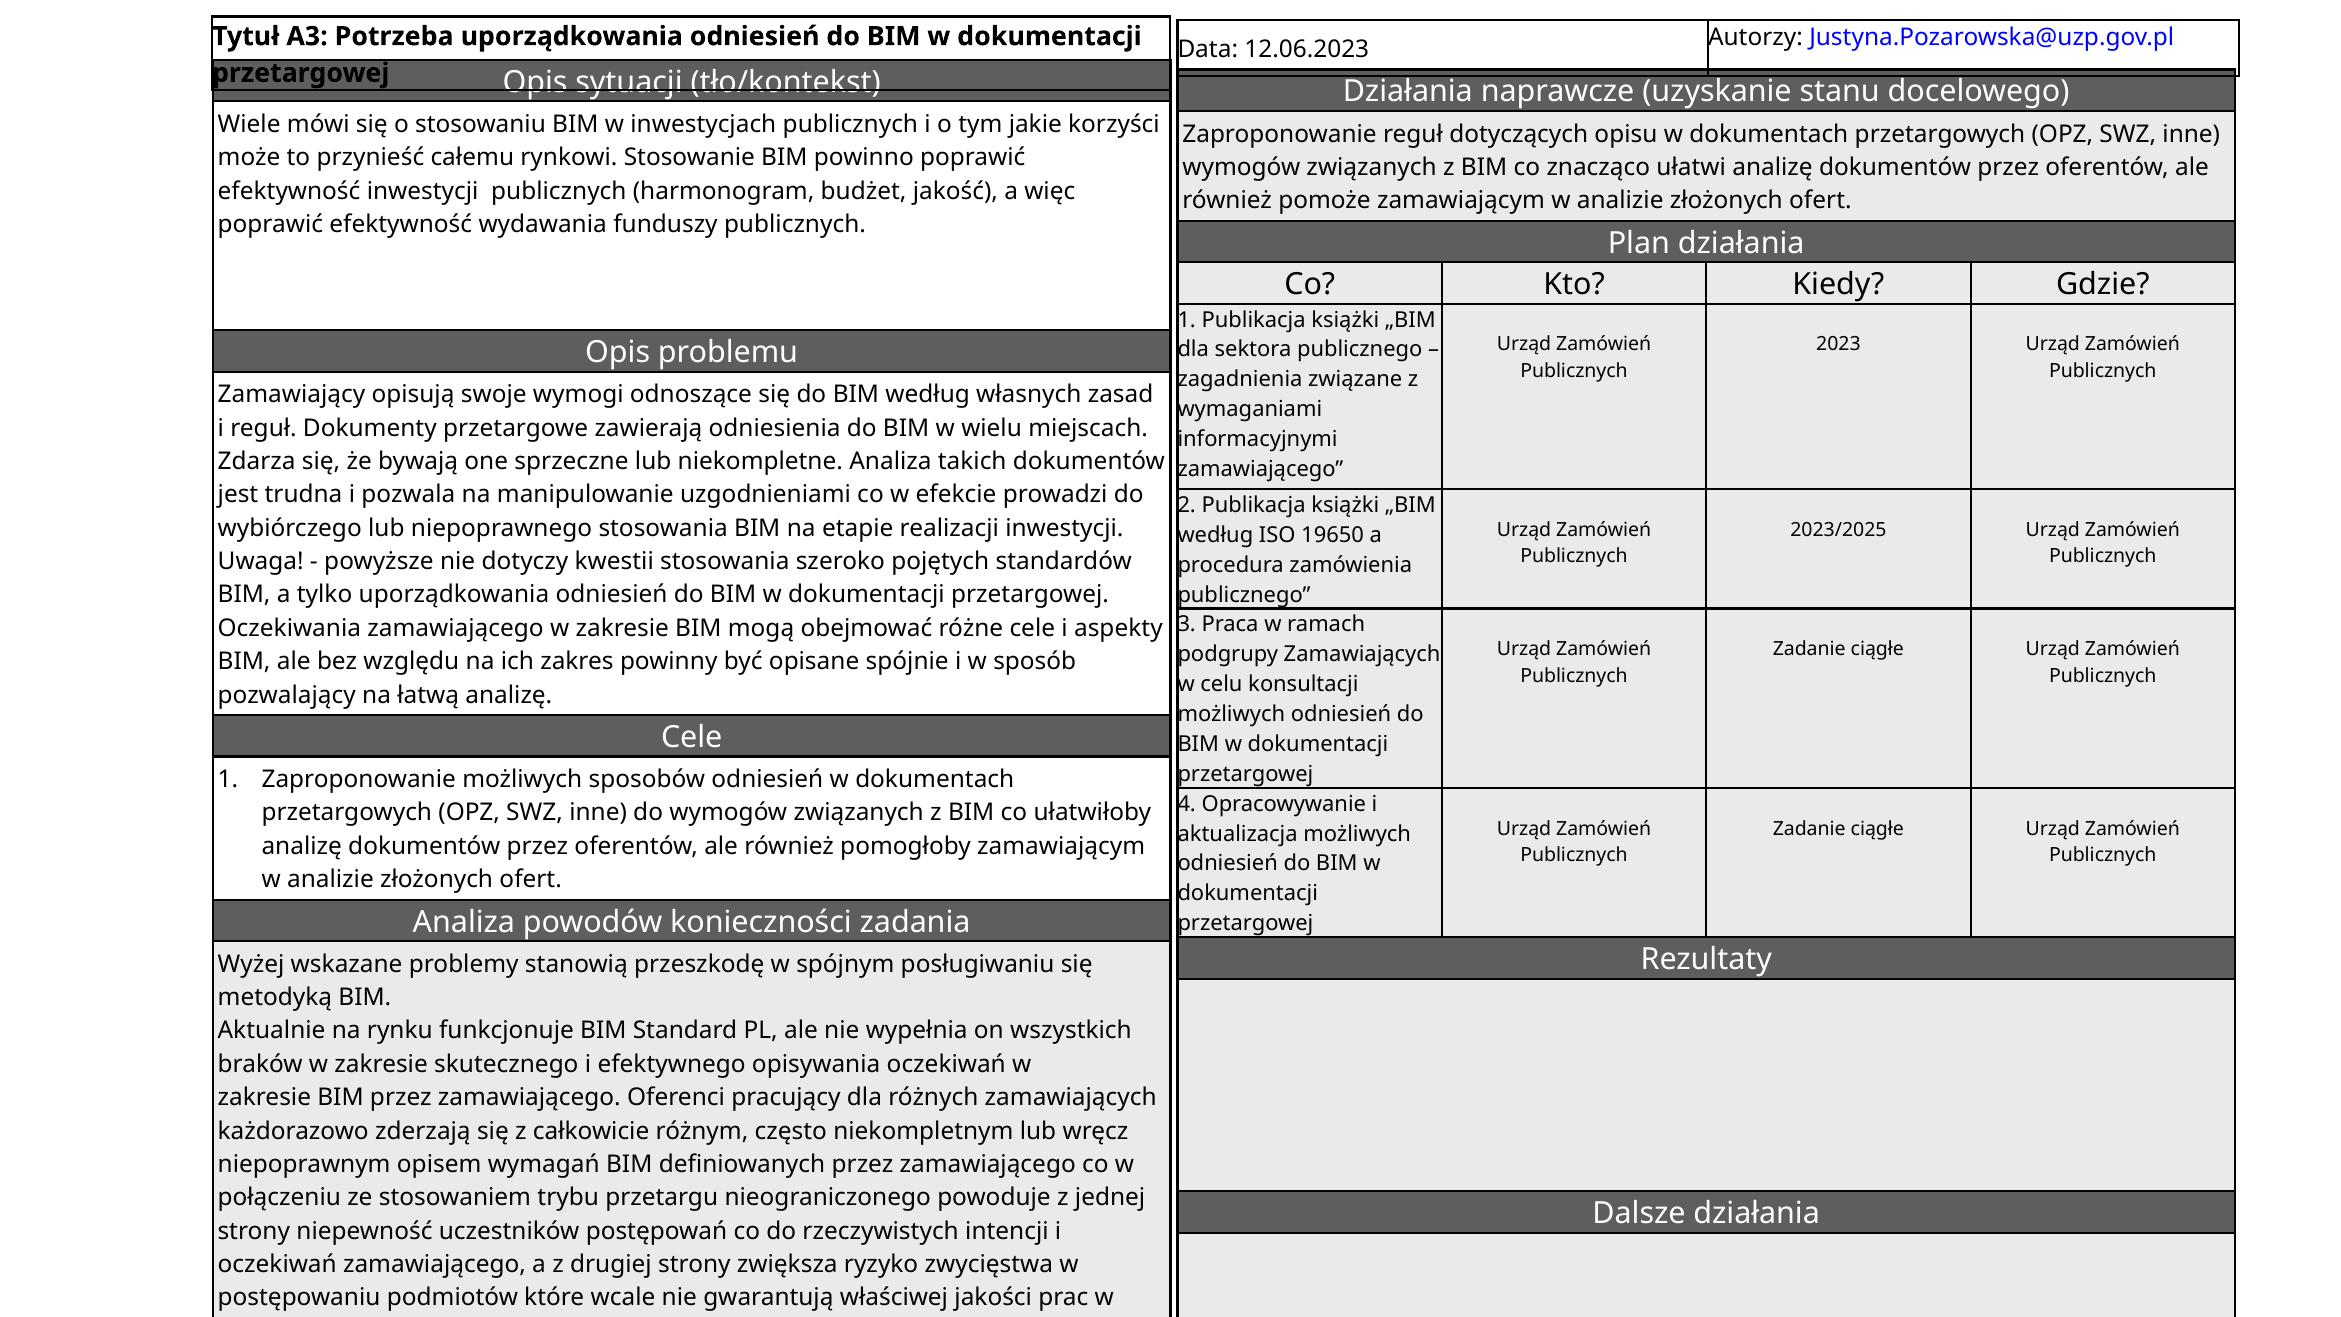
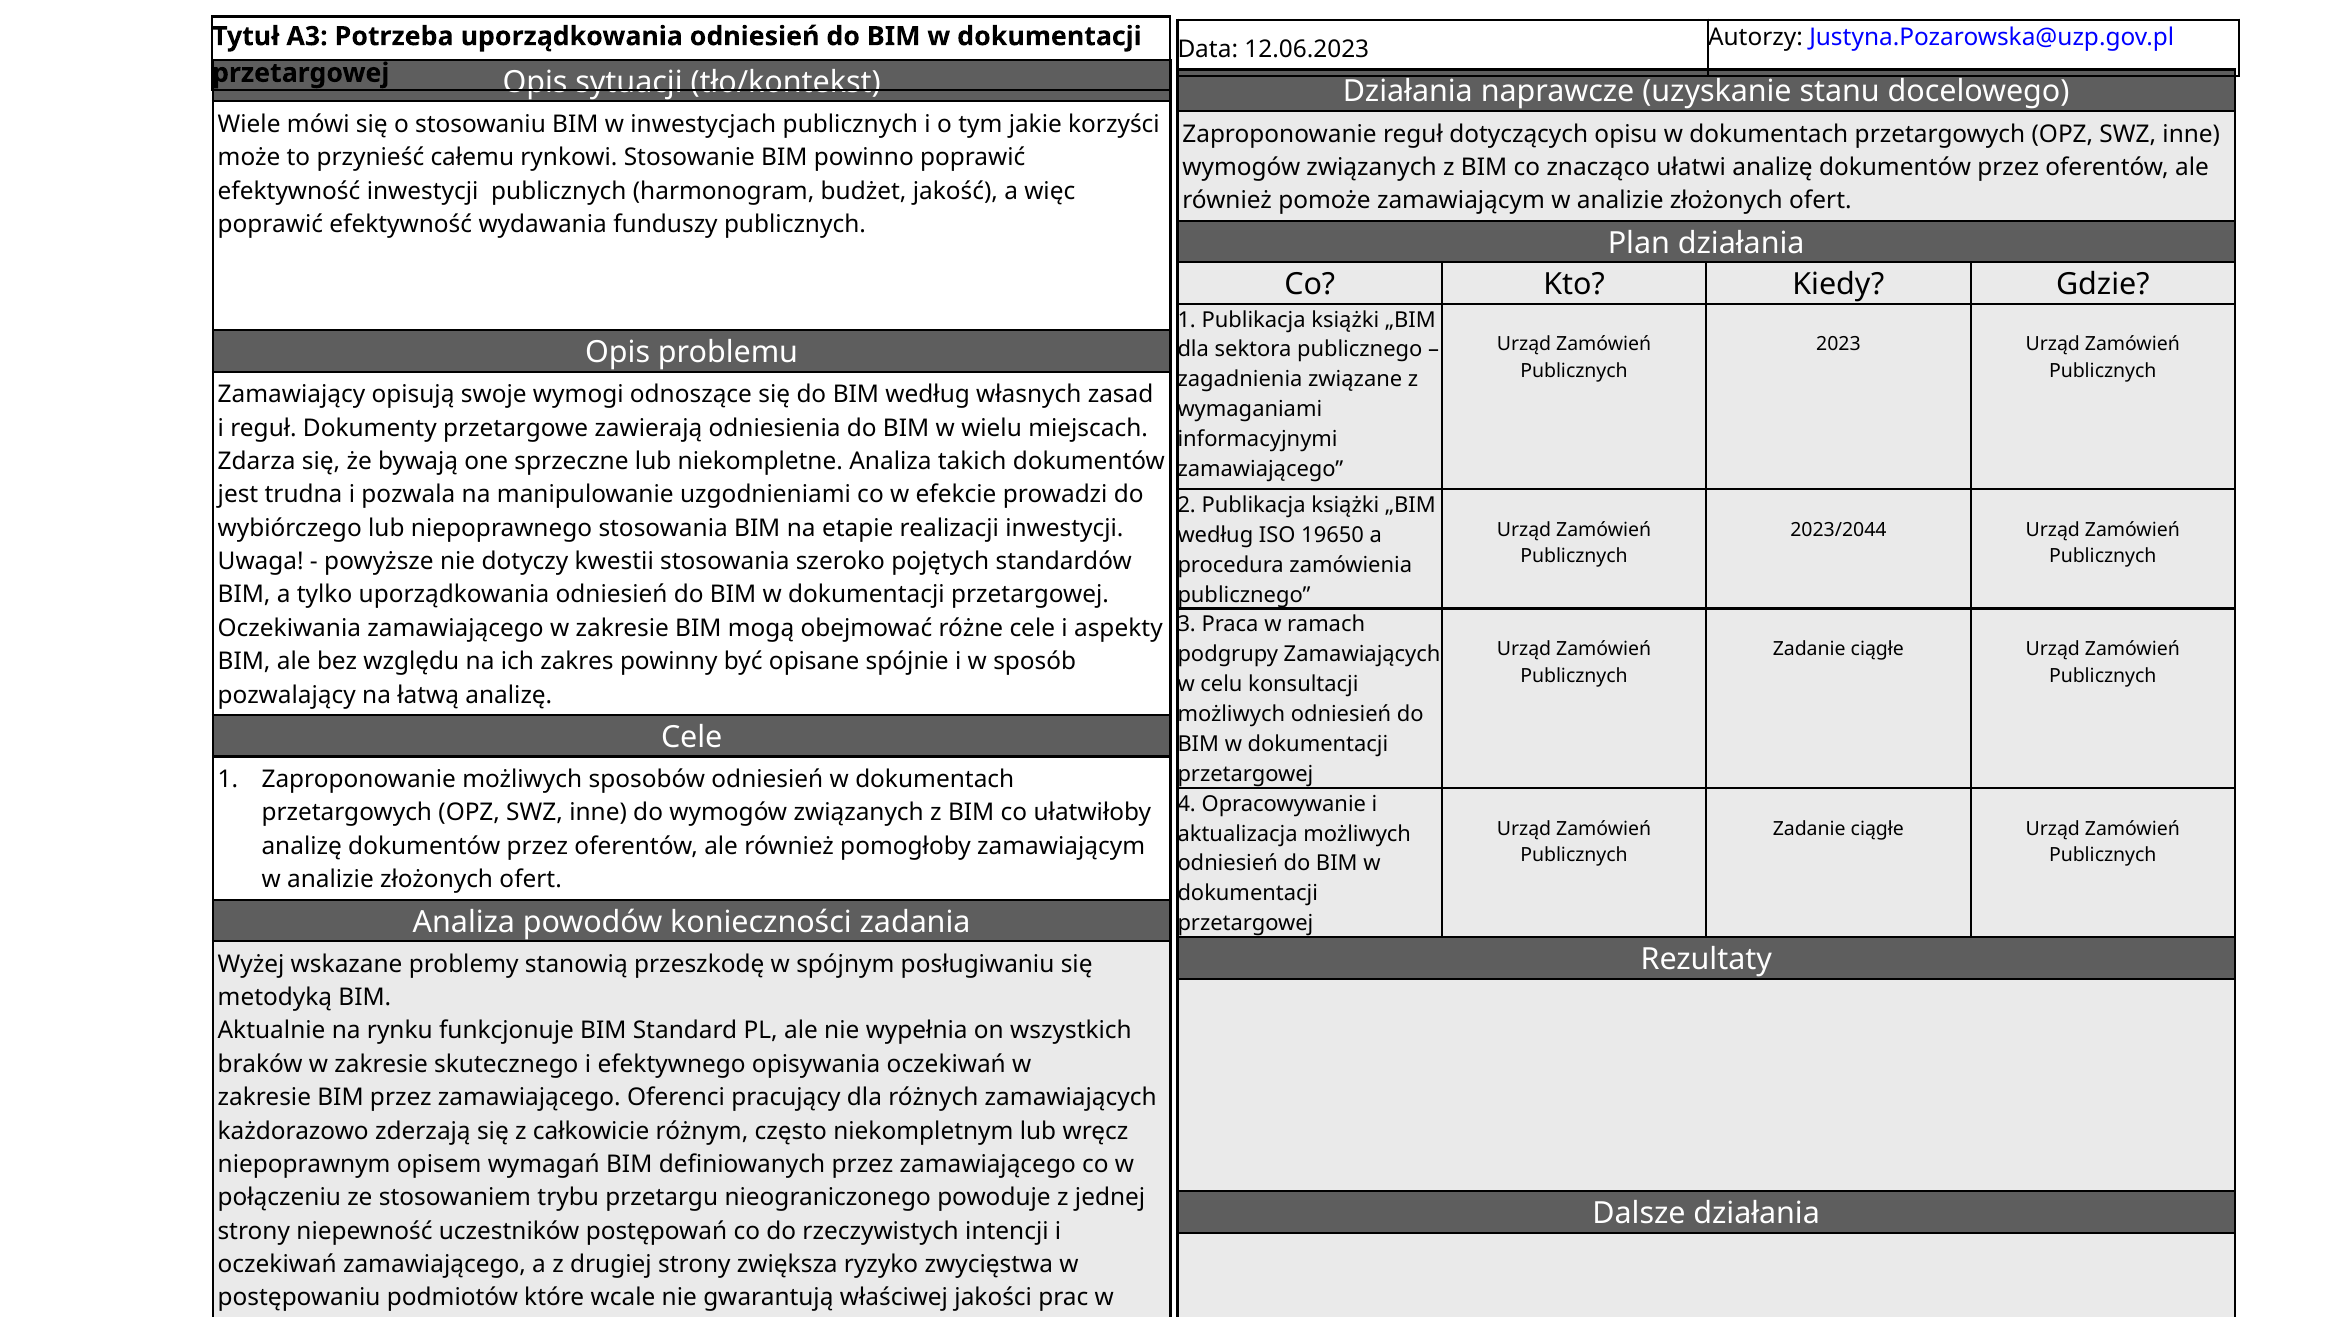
2023/2025: 2023/2025 -> 2023/2044 (1838, 530)
